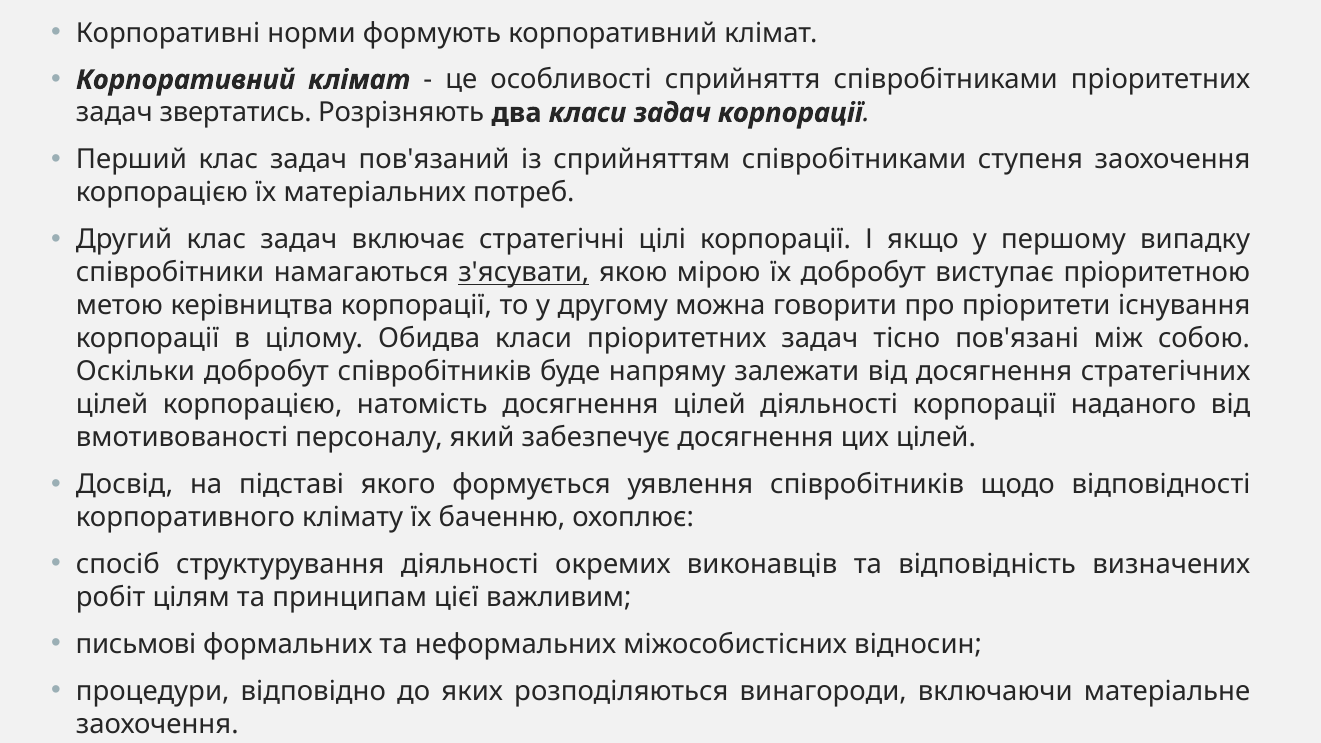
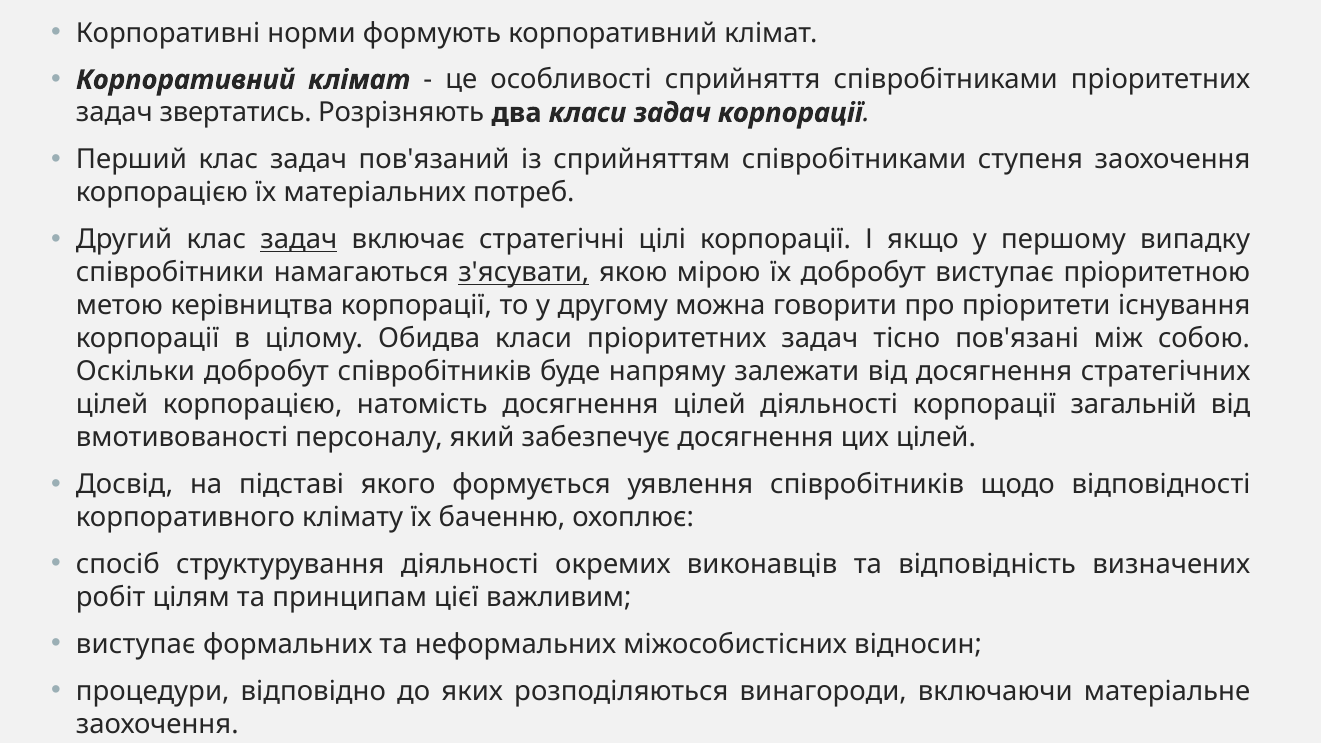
задач underline: none -> present (299, 240)
наданого: наданого -> загальній (1134, 405)
письмові: письмові -> виступає (136, 644)
